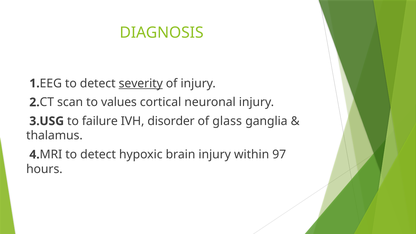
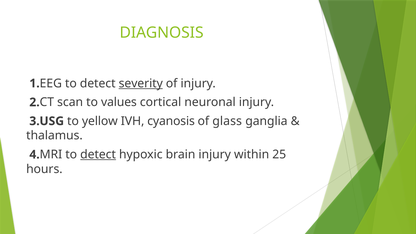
failure: failure -> yellow (100, 121)
disorder: disorder -> cyanosis (171, 121)
detect underline: none -> present (98, 155)
97: 97 -> 25 (279, 155)
